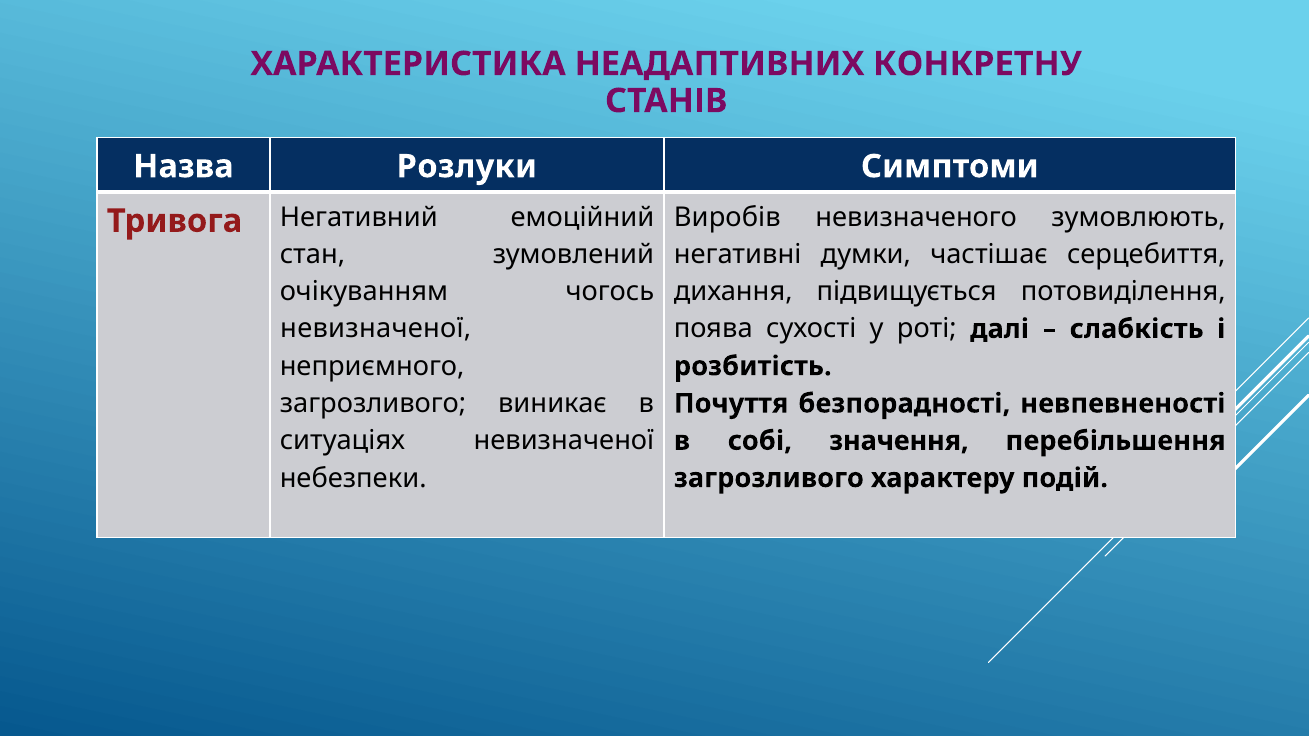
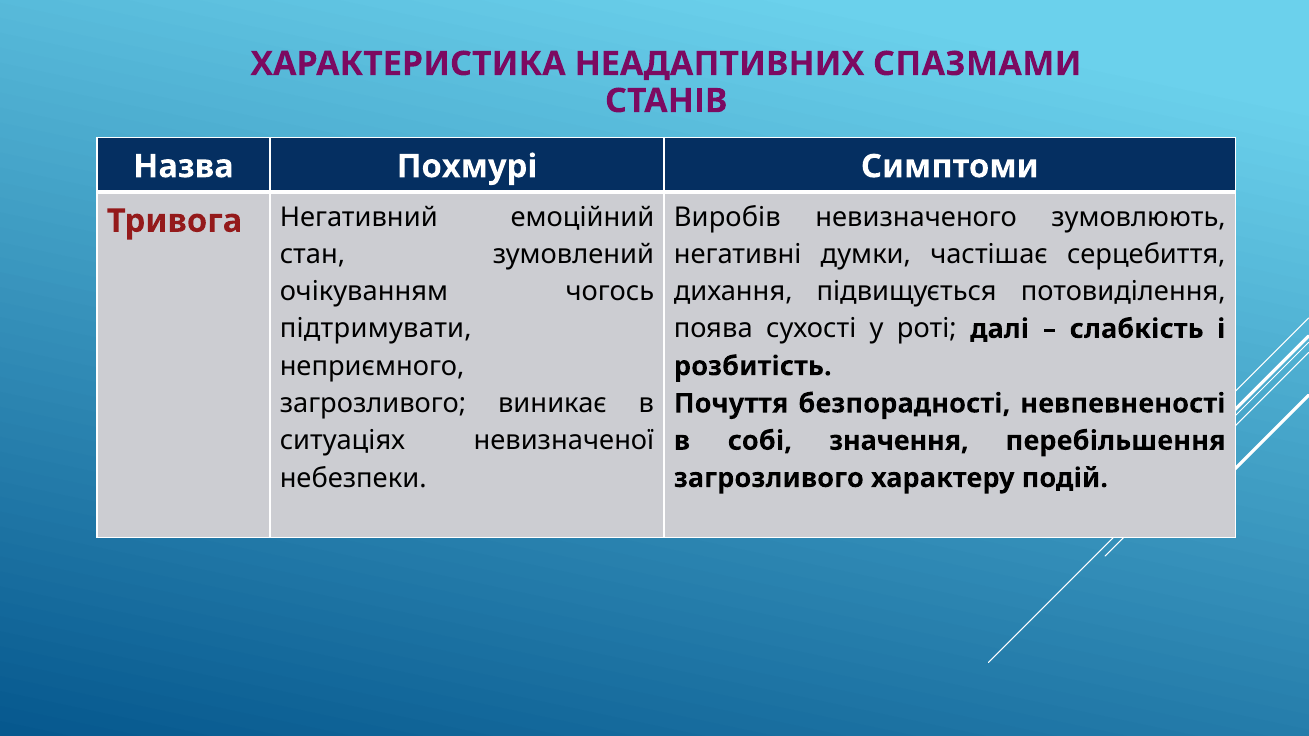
КОНКРЕТНУ: КОНКРЕТНУ -> СПАЗМАМИ (977, 64)
Розлуки: Розлуки -> Похмурі (467, 167)
невизначеної: невизначеної -> підтримувати (376, 329)
